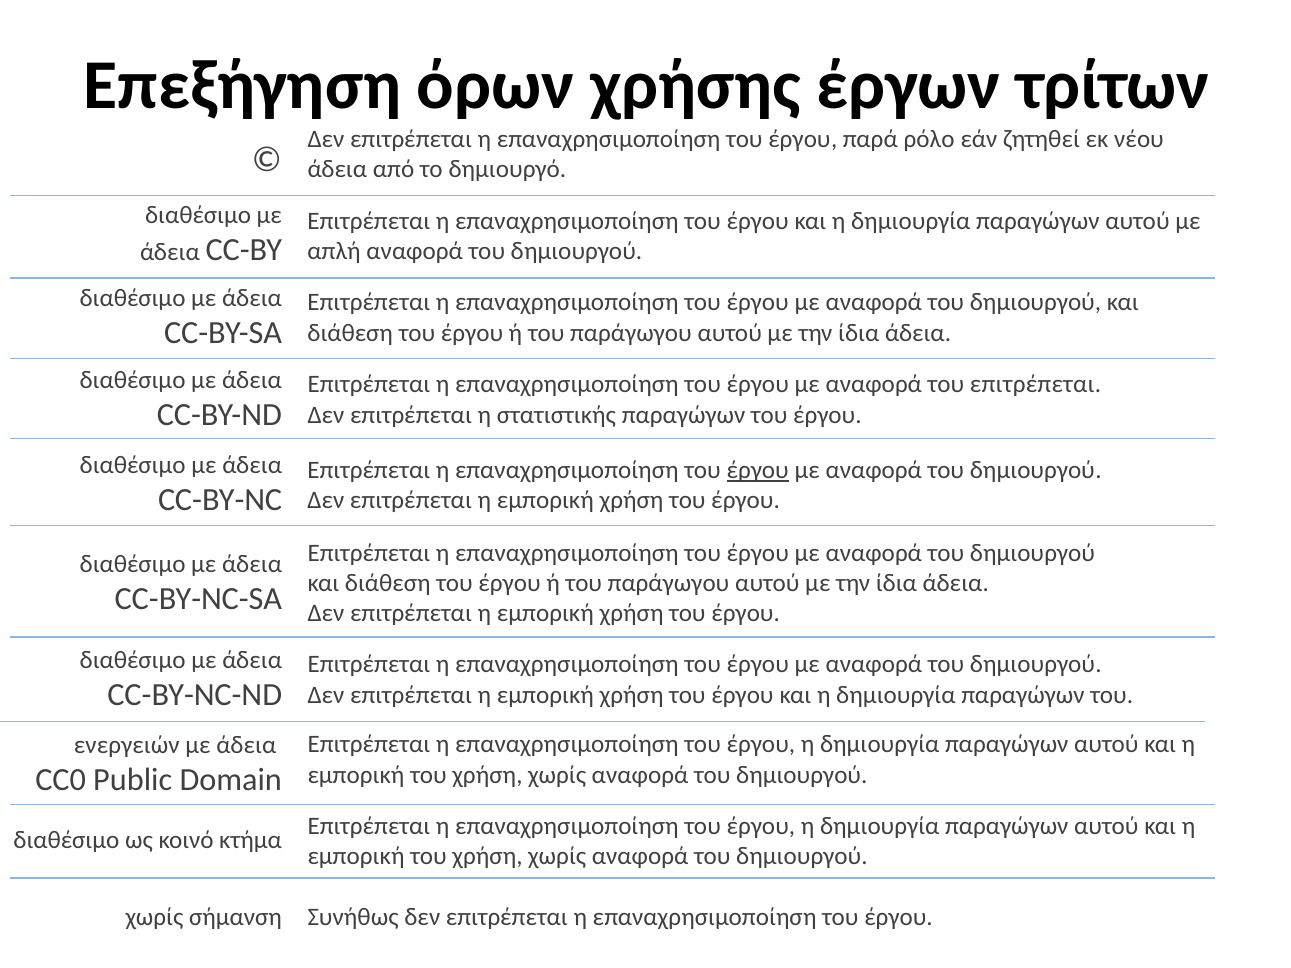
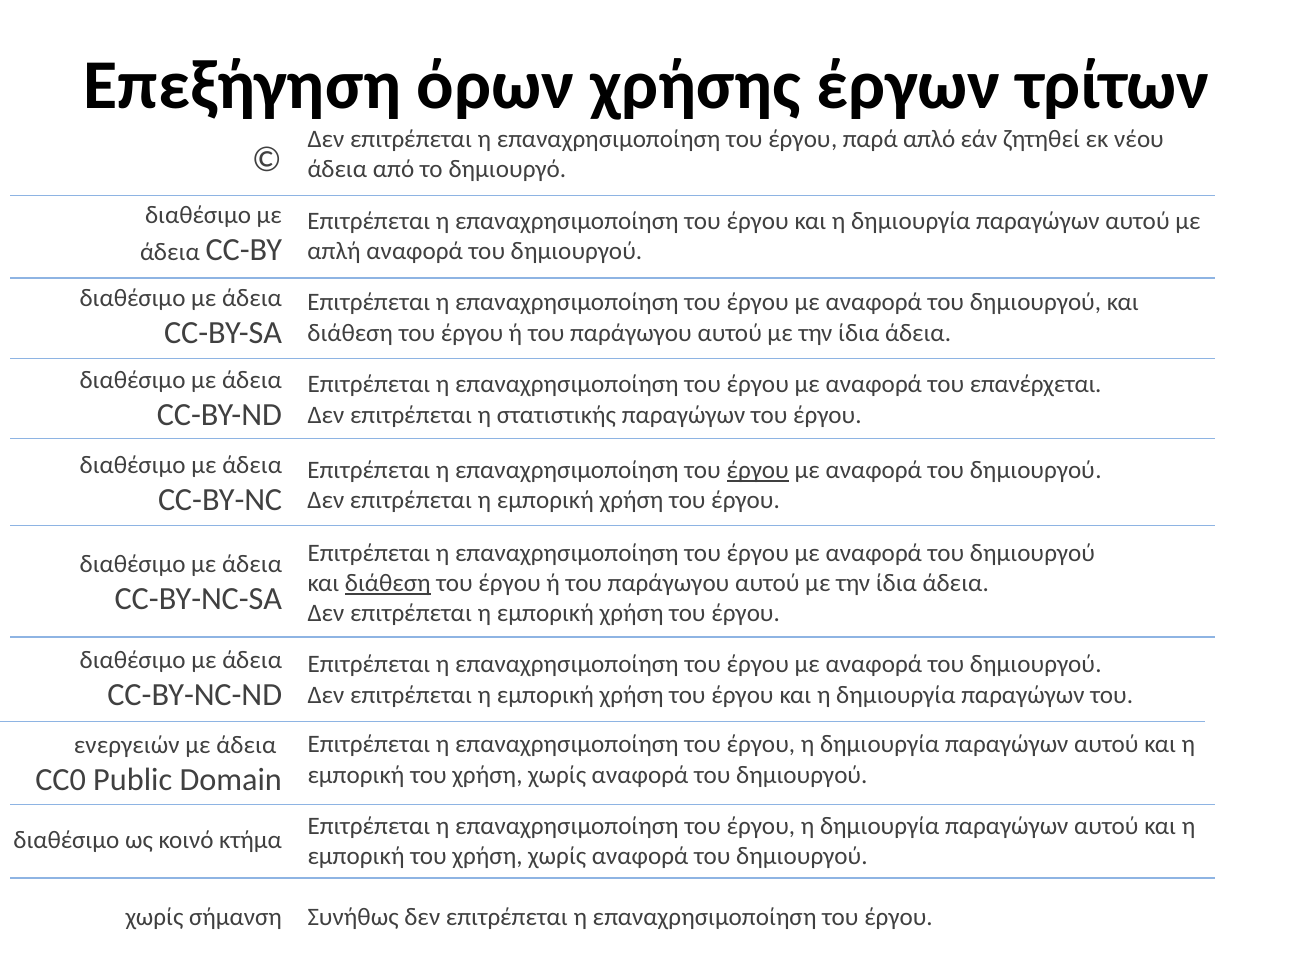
ρόλο: ρόλο -> απλό (929, 139)
του επιτρέπεται: επιτρέπεται -> επανέρχεται (1036, 385)
διάθεση underline: none -> present (388, 583)
